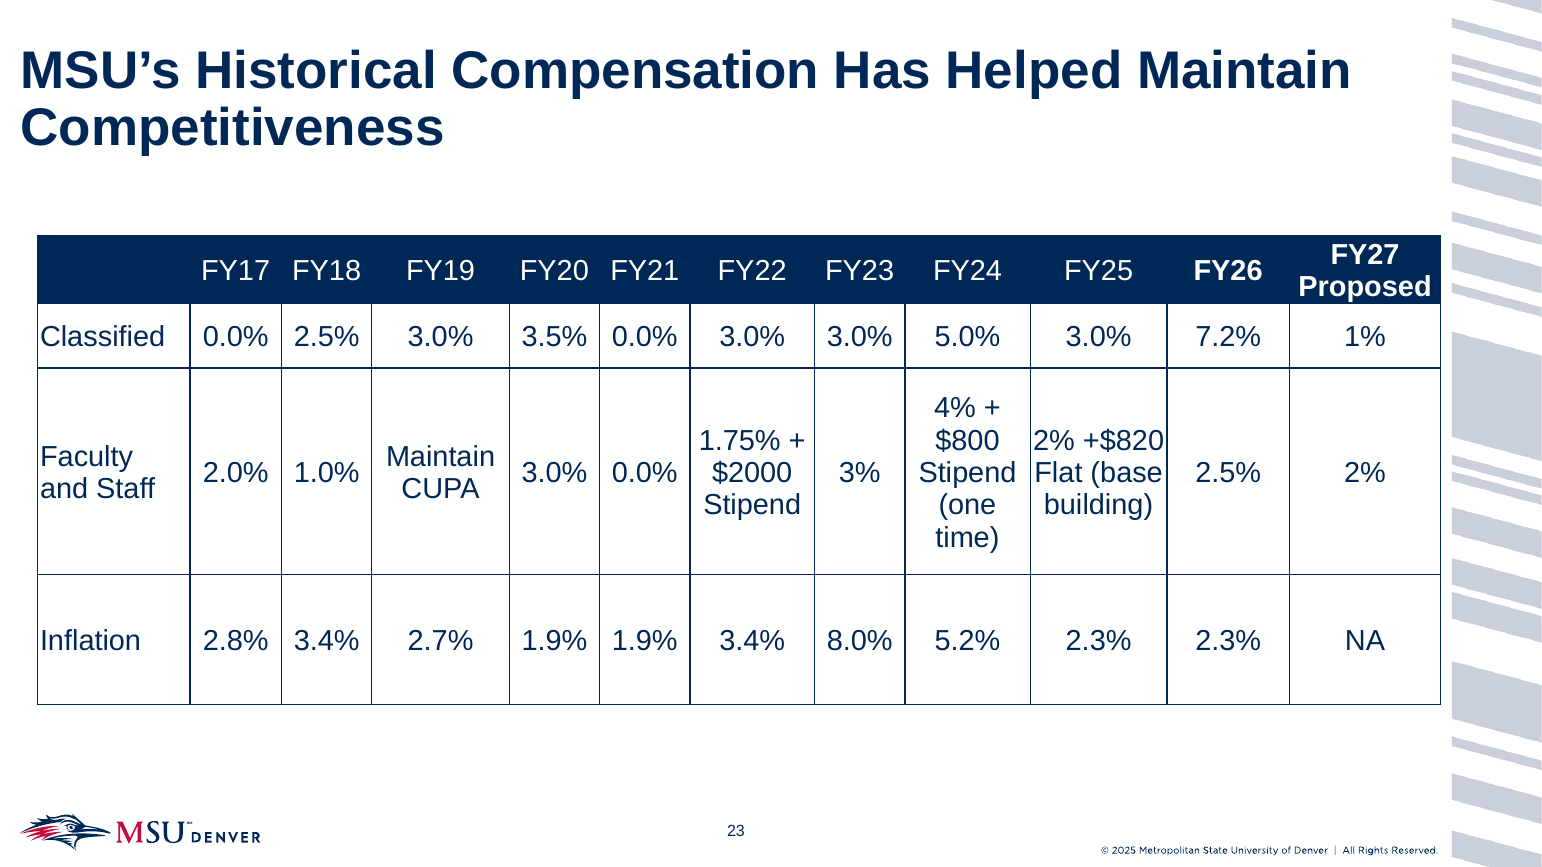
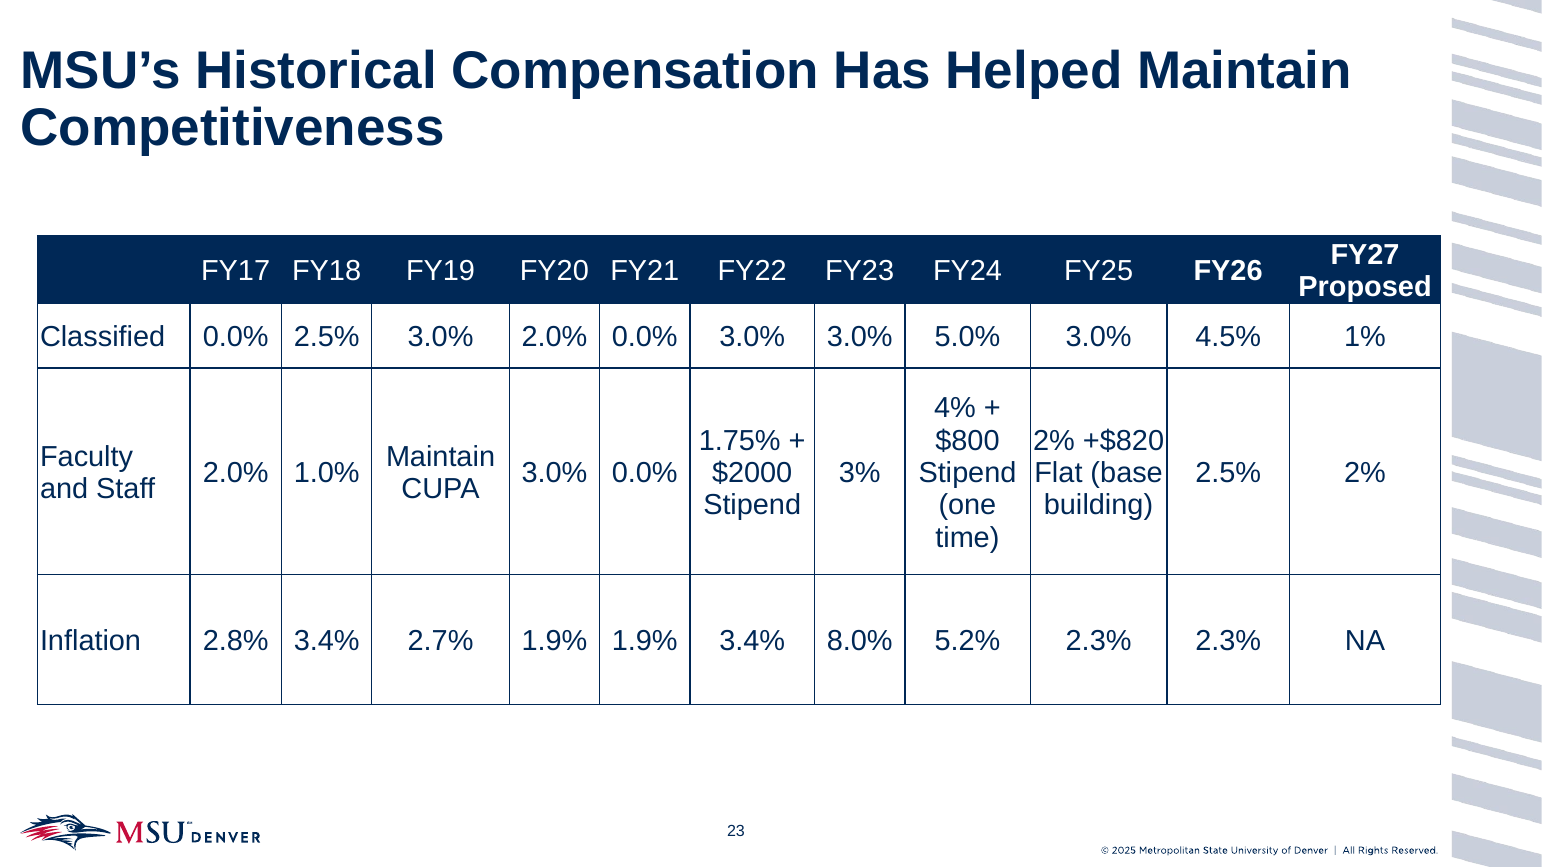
3.0% 3.5%: 3.5% -> 2.0% (554, 337)
7.2%: 7.2% -> 4.5% (1228, 337)
